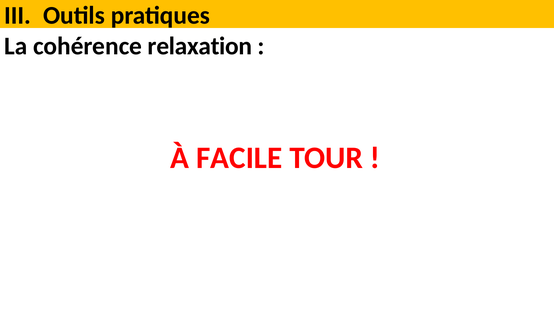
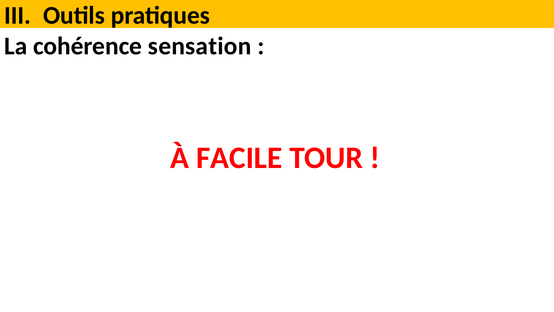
relaxation: relaxation -> sensation (200, 46)
